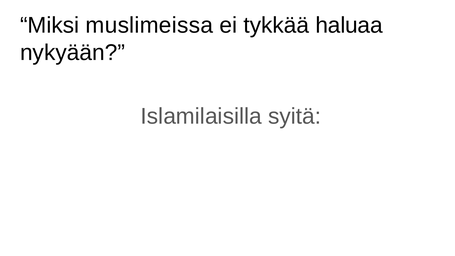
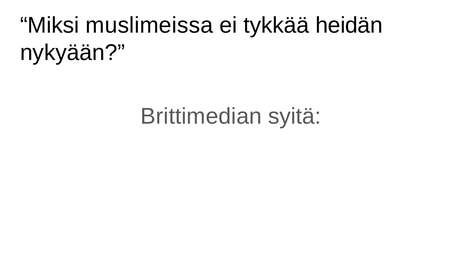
haluaa: haluaa -> heidän (349, 25)
Islamilaisilla: Islamilaisilla -> Brittimedian (201, 116)
